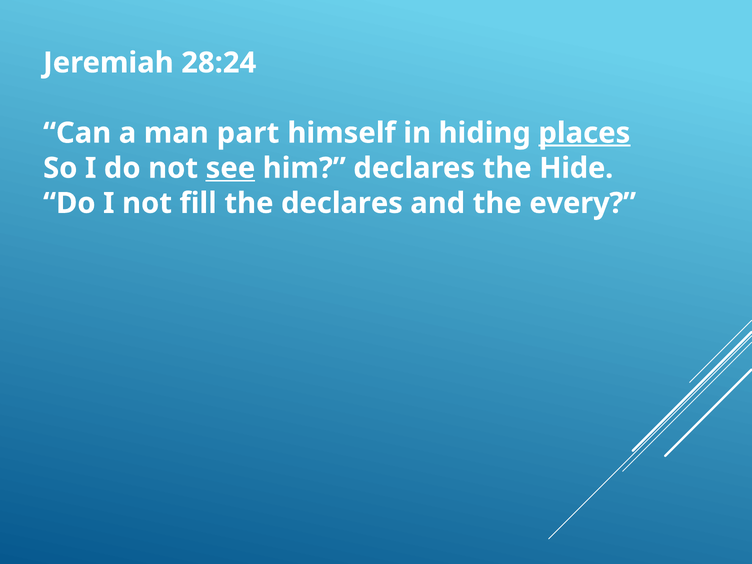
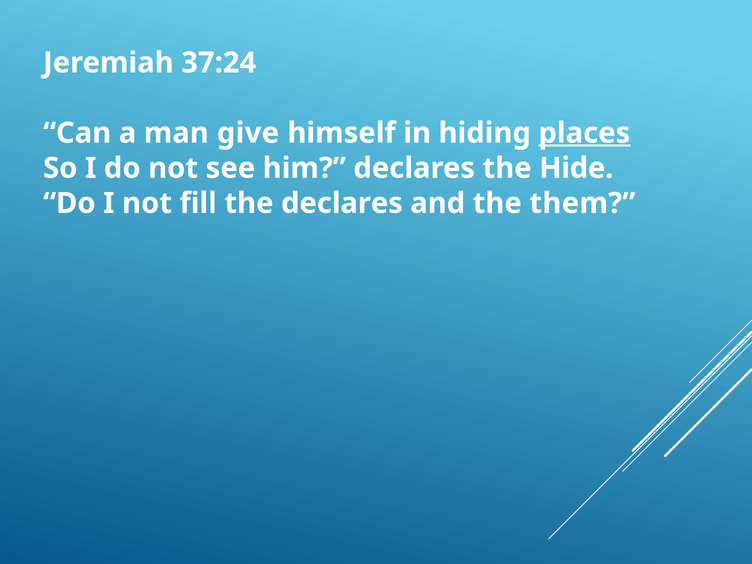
28:24: 28:24 -> 37:24 (219, 63)
part: part -> give (248, 133)
see underline: present -> none (230, 168)
every: every -> them (582, 203)
